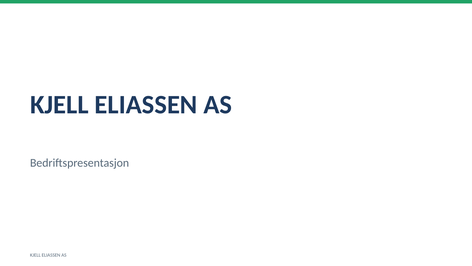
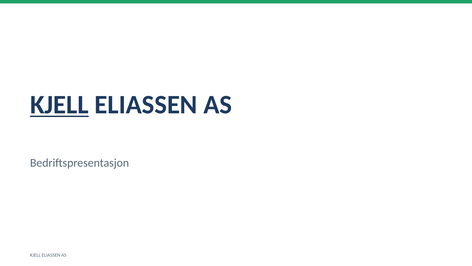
KJELL underline: none -> present (59, 105)
